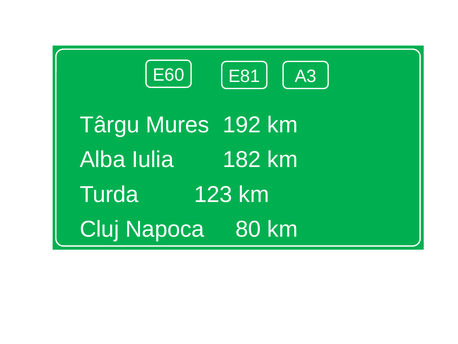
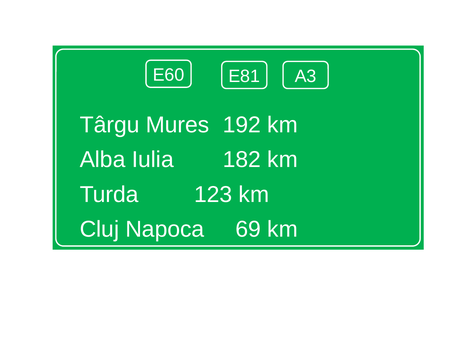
80: 80 -> 69 (248, 229)
